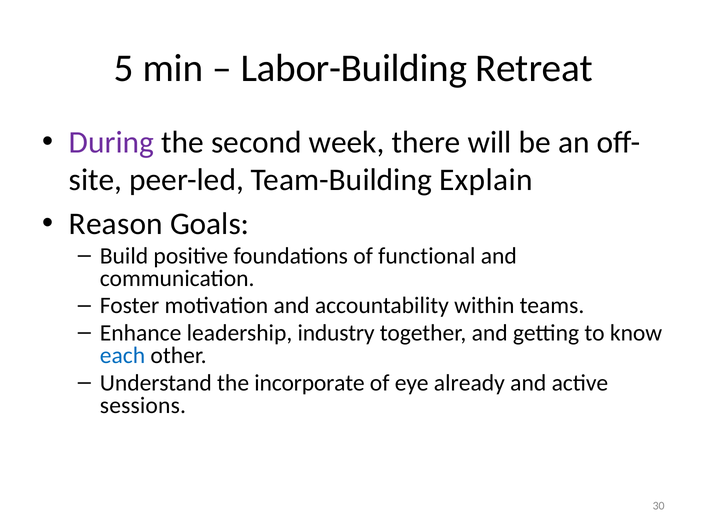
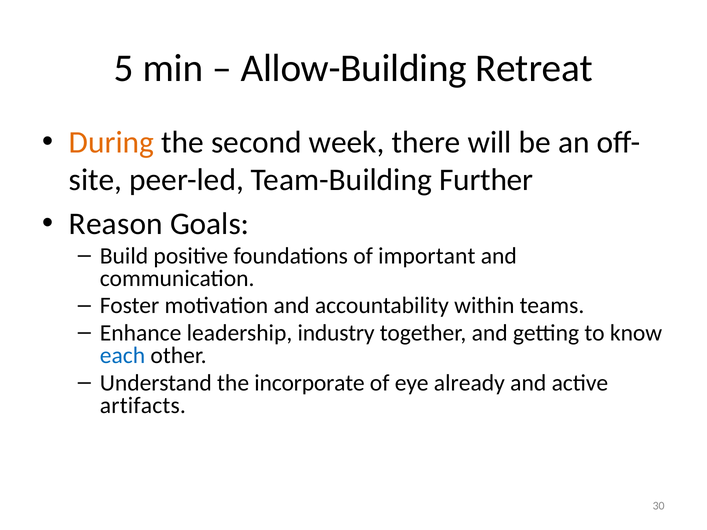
Labor-Building: Labor-Building -> Allow-Building (354, 68)
During colour: purple -> orange (112, 142)
Explain: Explain -> Further (486, 180)
functional: functional -> important (427, 256)
sessions: sessions -> artifacts (143, 406)
